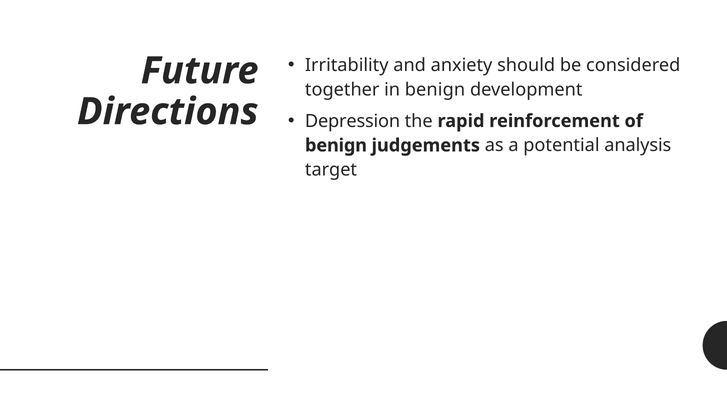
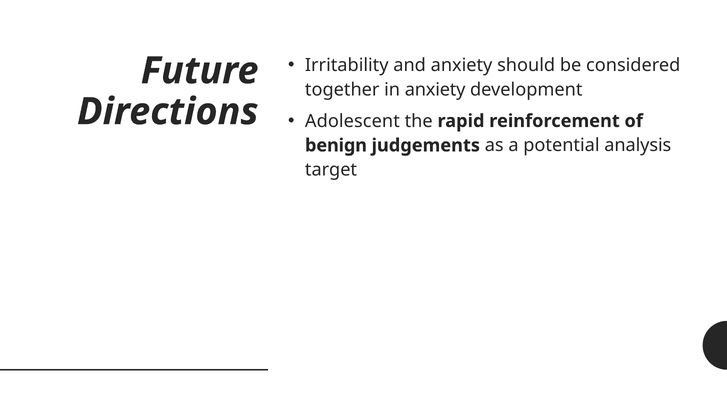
in benign: benign -> anxiety (435, 90)
Depression: Depression -> Adolescent (352, 121)
